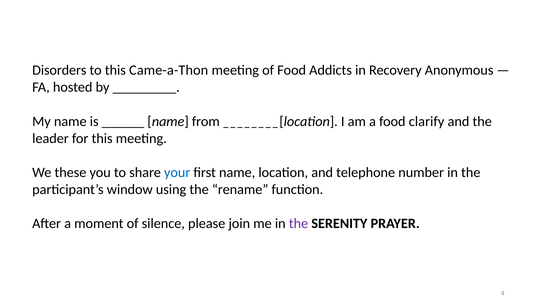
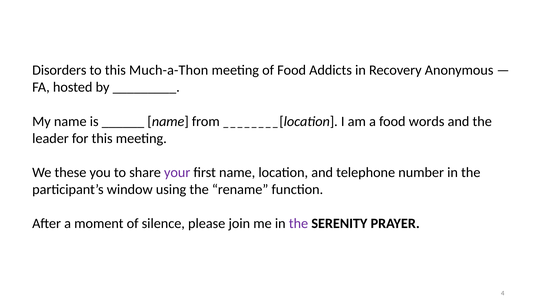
Came-a-Thon: Came-a-Thon -> Much-a-Thon (169, 70)
clarify: clarify -> words (427, 121)
your colour: blue -> purple (177, 173)
